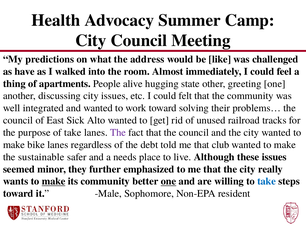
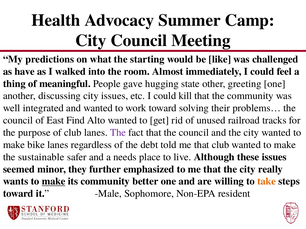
address: address -> starting (147, 59)
apartments: apartments -> meaningful (65, 84)
alive: alive -> gave (133, 84)
felt: felt -> kill (185, 96)
Sick: Sick -> Find (76, 121)
of take: take -> club (73, 133)
one underline: present -> none (169, 182)
take colour: blue -> orange (267, 182)
